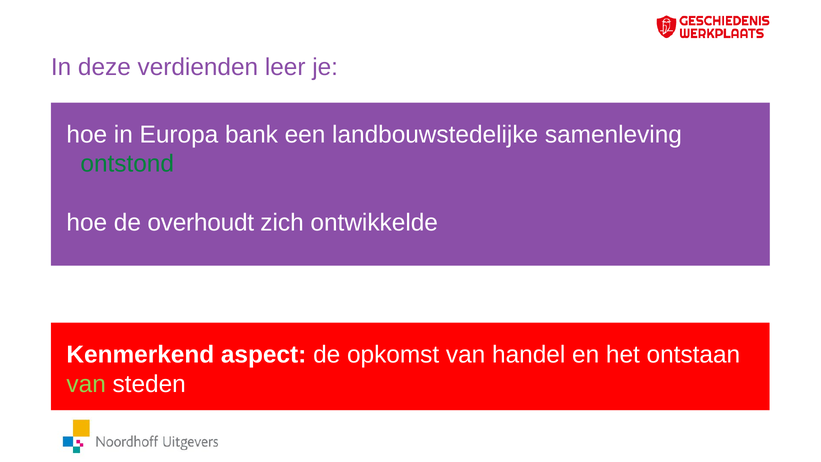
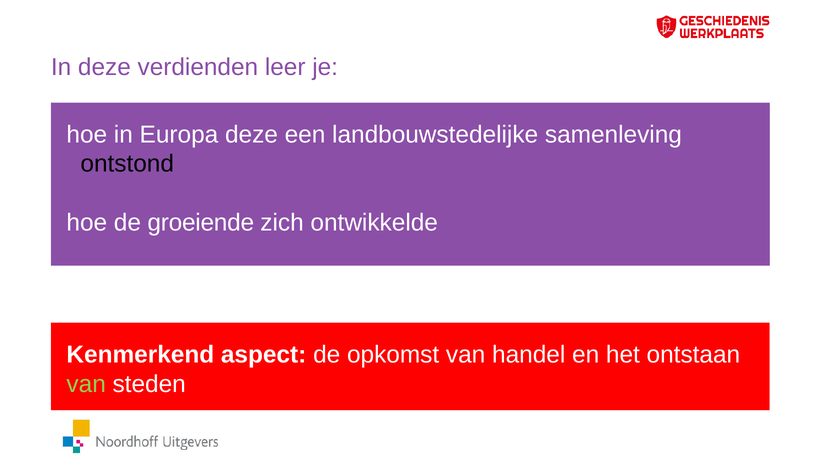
Europa bank: bank -> deze (251, 135)
ontstond colour: green -> black (127, 164)
overhoudt: overhoudt -> groeiende (201, 222)
